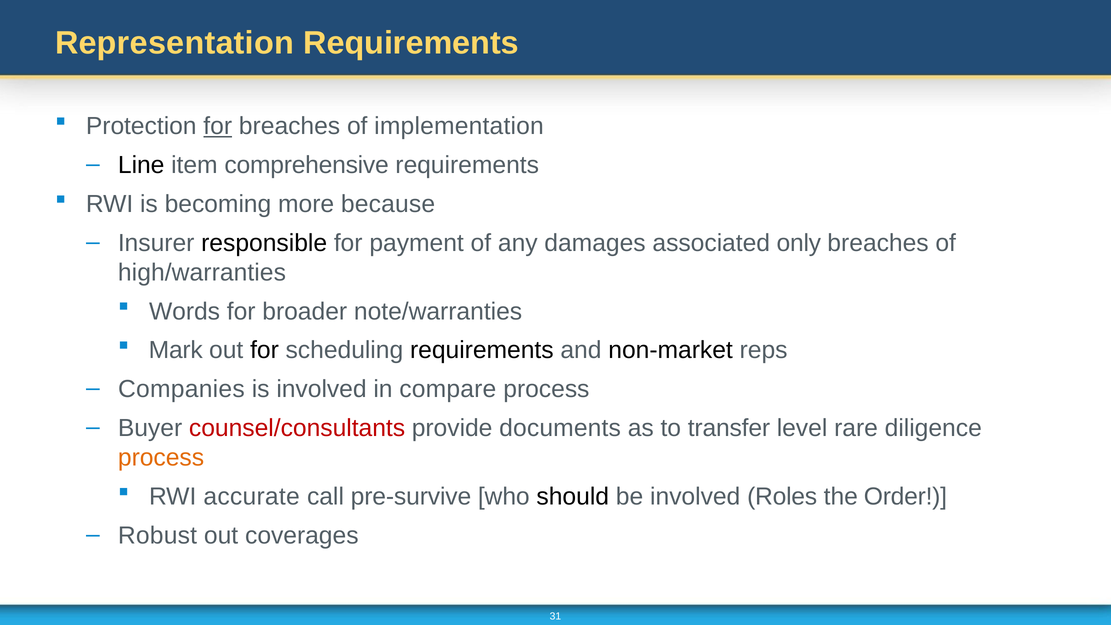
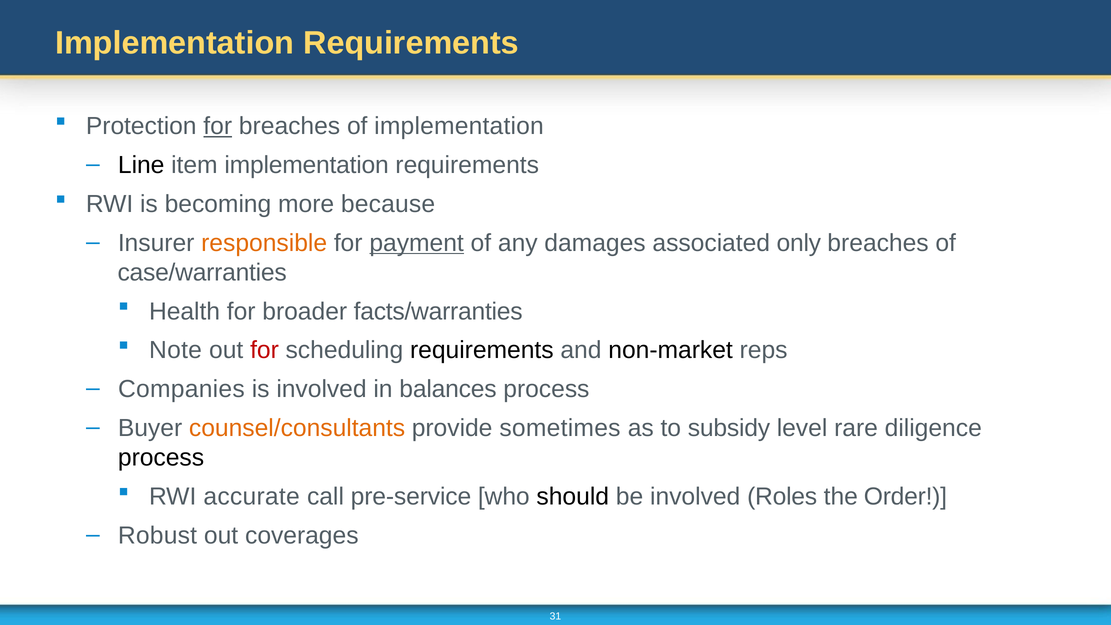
Representation: Representation -> Implementation (175, 43)
item comprehensive: comprehensive -> implementation (307, 165)
responsible colour: black -> orange (264, 243)
payment underline: none -> present (417, 243)
high/warranties: high/warranties -> case/warranties (202, 272)
Words: Words -> Health (185, 311)
note/warranties: note/warranties -> facts/warranties (438, 311)
Mark: Mark -> Note (176, 350)
for colour: black -> red (265, 350)
compare: compare -> balances (448, 389)
counsel/consultants colour: red -> orange (297, 428)
documents: documents -> sometimes (560, 428)
transfer: transfer -> subsidy (729, 428)
process colour: orange -> black (161, 458)
pre-survive: pre-survive -> pre-service (411, 497)
